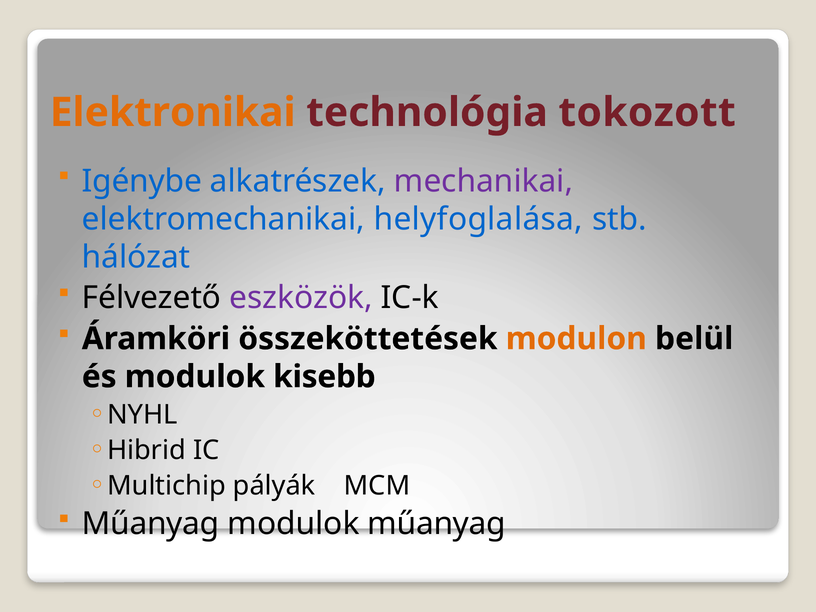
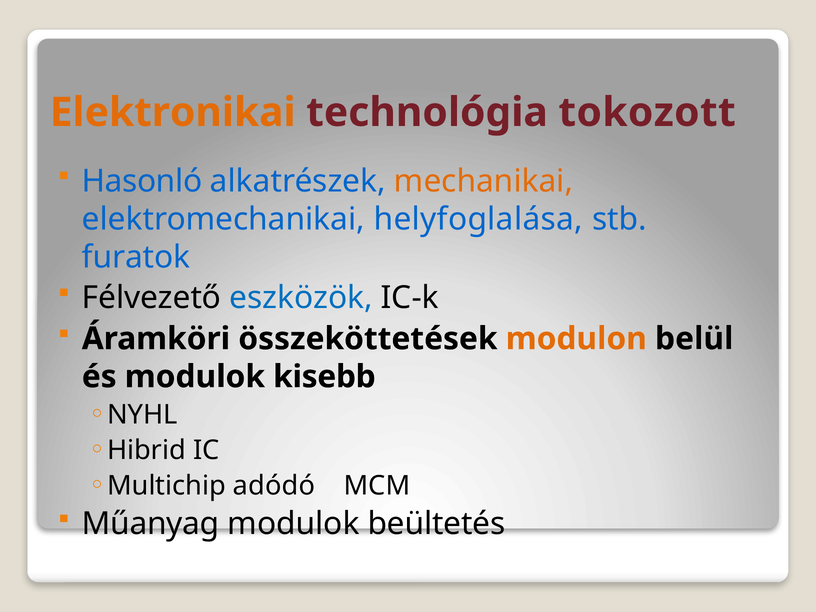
Igénybe: Igénybe -> Hasonló (142, 181)
mechanikai colour: purple -> orange (484, 181)
hálózat: hálózat -> furatok (136, 257)
eszközök colour: purple -> blue (301, 298)
pályák: pályák -> adódó (274, 486)
modulok műanyag: műanyag -> beültetés (436, 524)
